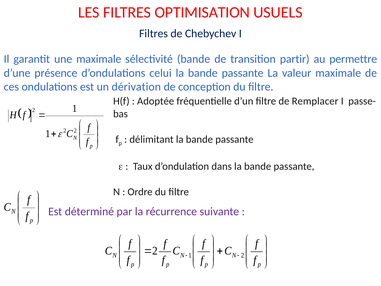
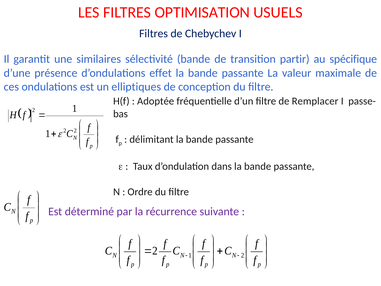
une maximale: maximale -> similaires (99, 59)
permettre: permettre -> spécifique (353, 59)
celui: celui -> effet (161, 73)
dérivation: dérivation -> elliptiques (136, 87)
